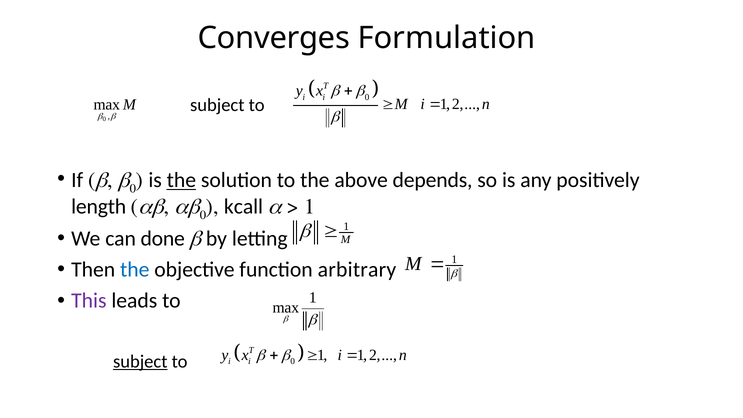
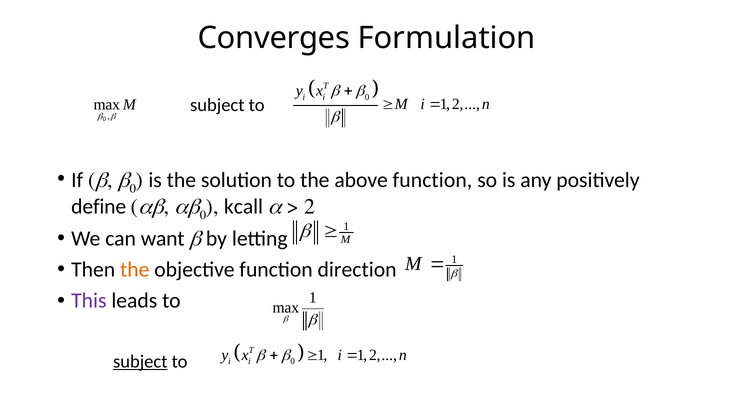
the underline: present -> none (181, 180)
above depends: depends -> function (432, 180)
length: length -> define (99, 207)
1: 1 -> 2 (310, 207)
done: done -> want (163, 239)
the colour: blue -> orange (135, 270)
arbitrary: arbitrary -> direction (357, 270)
